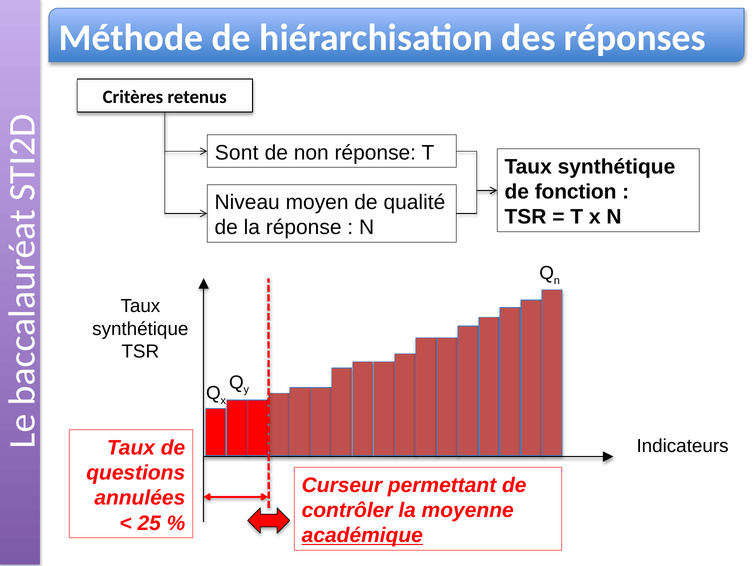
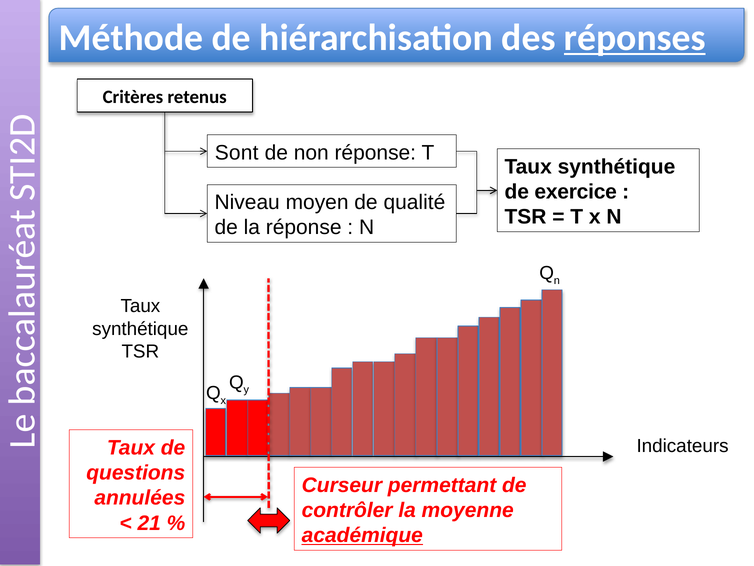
réponses underline: none -> present (635, 38)
fonction: fonction -> exercice (576, 192)
25: 25 -> 21 (149, 523)
